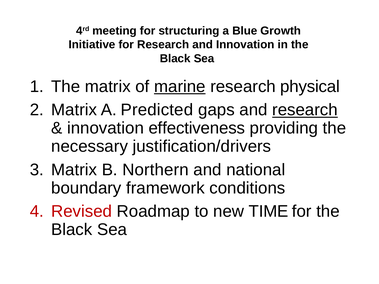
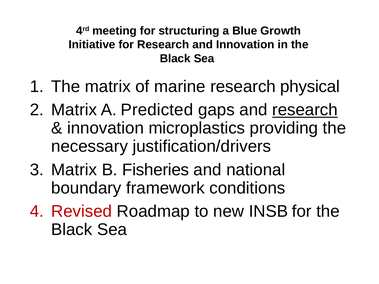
marine underline: present -> none (180, 87)
effectiveness: effectiveness -> microplastics (197, 128)
Northern: Northern -> Fisheries (156, 170)
TIME: TIME -> INSB (268, 212)
